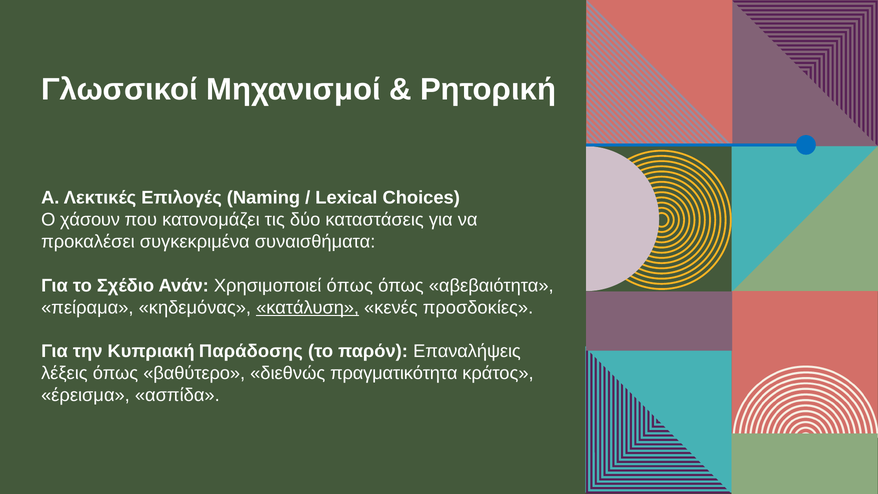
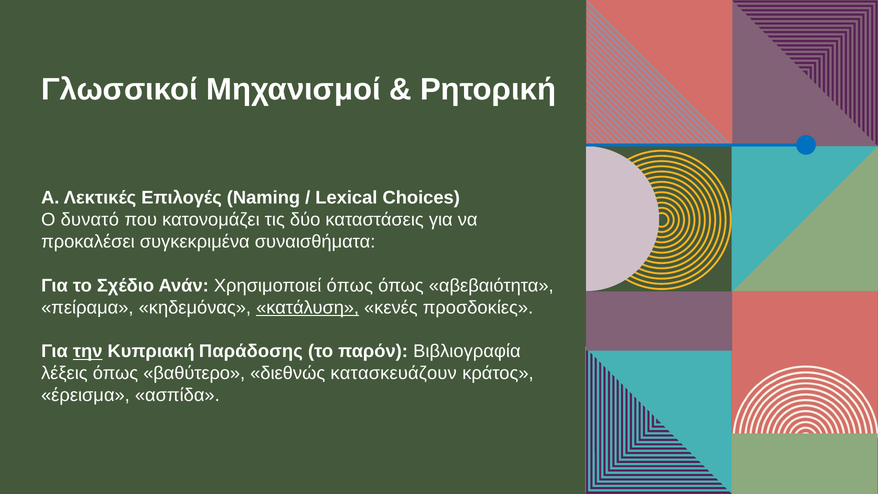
χάσουν: χάσουν -> δυνατό (90, 220)
την underline: none -> present (88, 351)
Επαναλήψεις: Επαναλήψεις -> Βιβλιογραφία (467, 351)
πραγματικότητα: πραγματικότητα -> κατασκευάζουν (394, 373)
